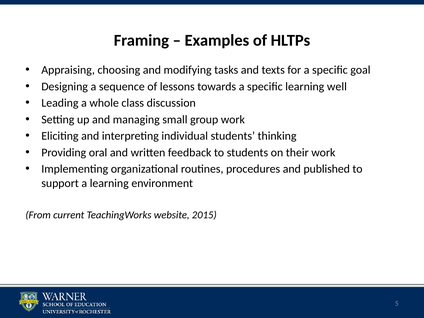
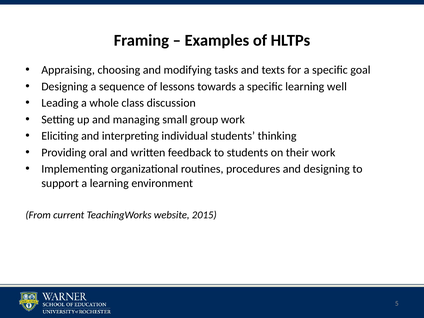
and published: published -> designing (327, 169)
